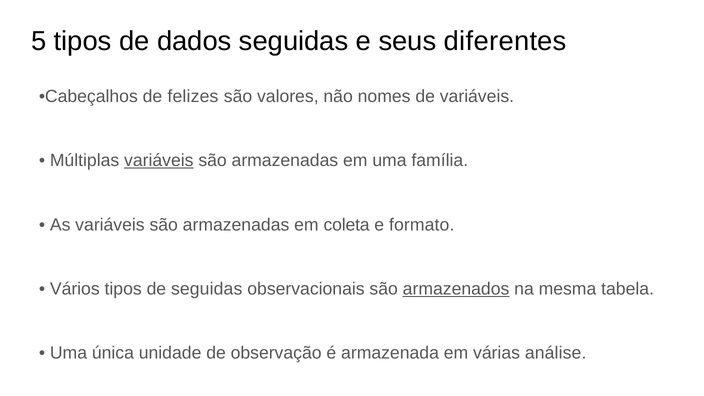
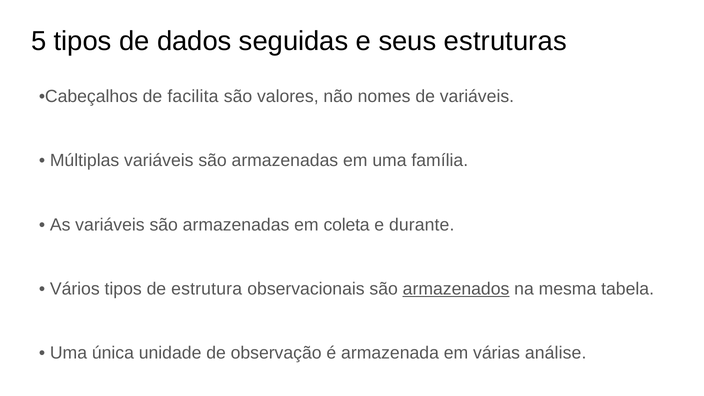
diferentes: diferentes -> estruturas (505, 41)
felizes: felizes -> facilita (193, 96)
variáveis underline: present -> none (159, 161)
formato: formato -> durante (422, 225)
de seguidas: seguidas -> estrutura (207, 289)
